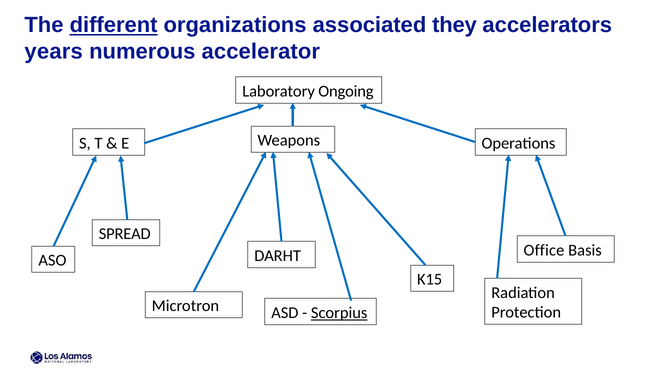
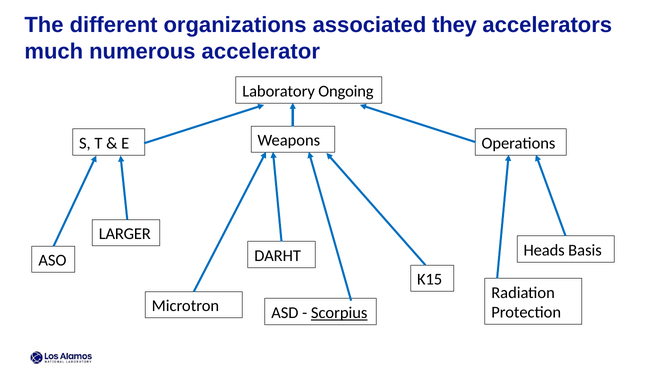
different underline: present -> none (114, 25)
years: years -> much (54, 52)
SPREAD: SPREAD -> LARGER (125, 234)
Office: Office -> Heads (544, 250)
